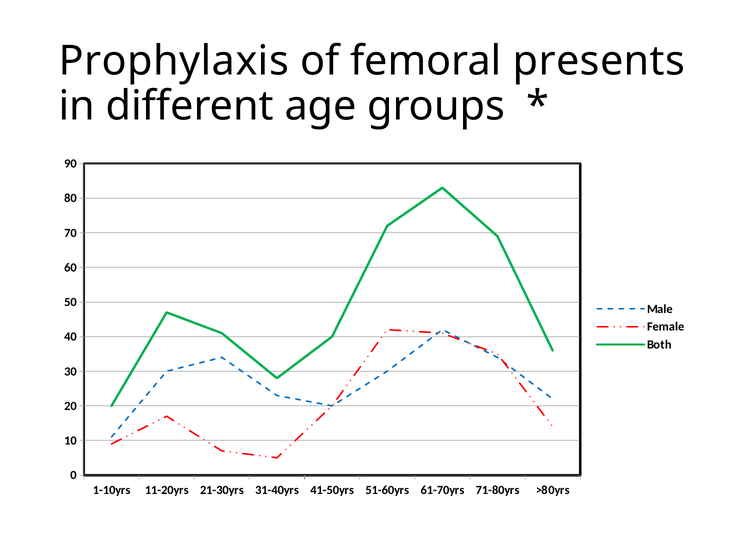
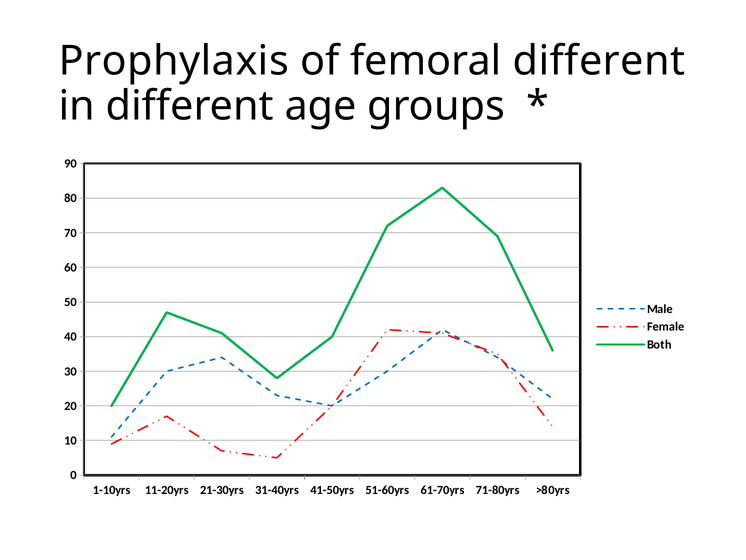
femoral presents: presents -> different (599, 61)
